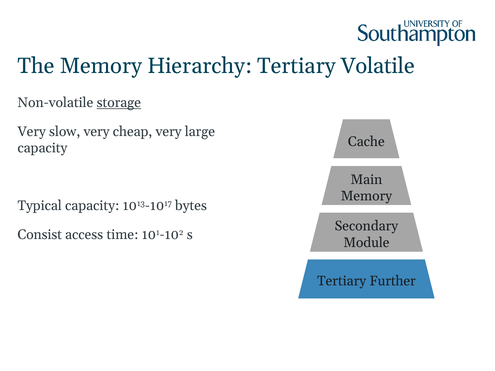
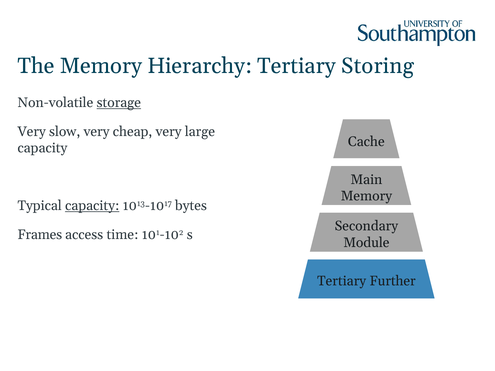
Volatile: Volatile -> Storing (378, 66)
capacity underline: none -> present (92, 206)
Consist: Consist -> Frames (40, 235)
